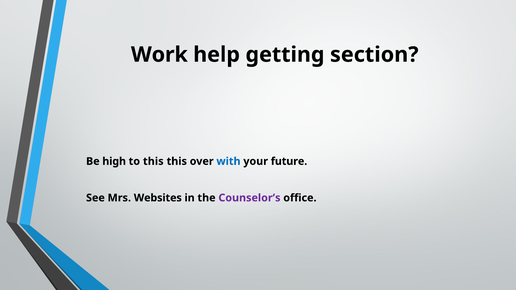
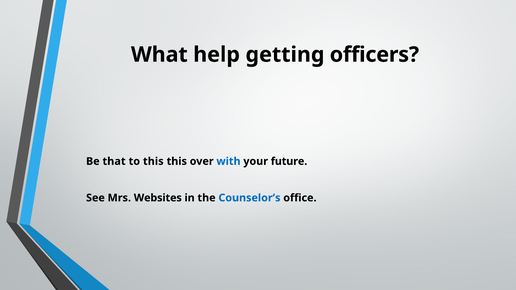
Work: Work -> What (159, 55)
section: section -> officers (374, 55)
high: high -> that (114, 161)
Counselor’s colour: purple -> blue (249, 198)
